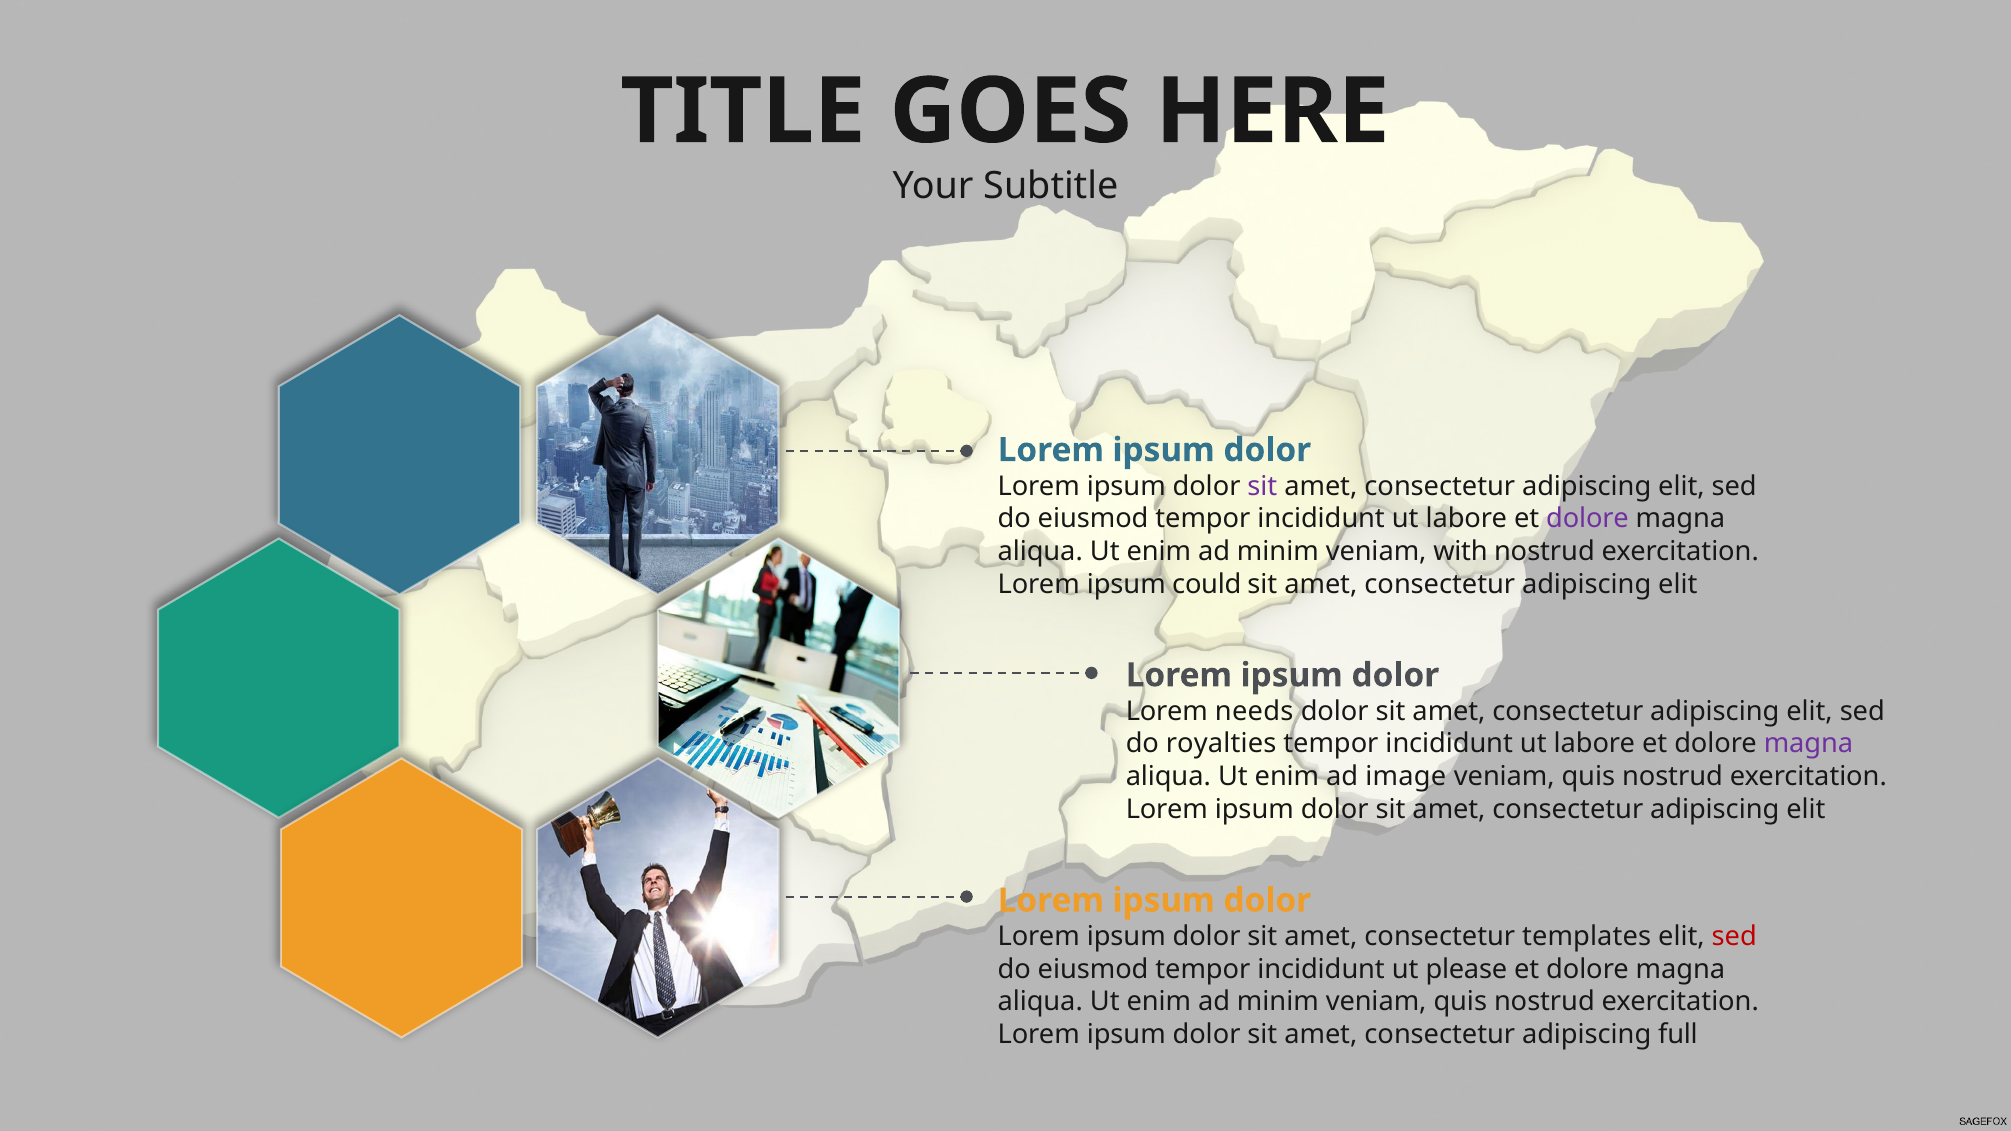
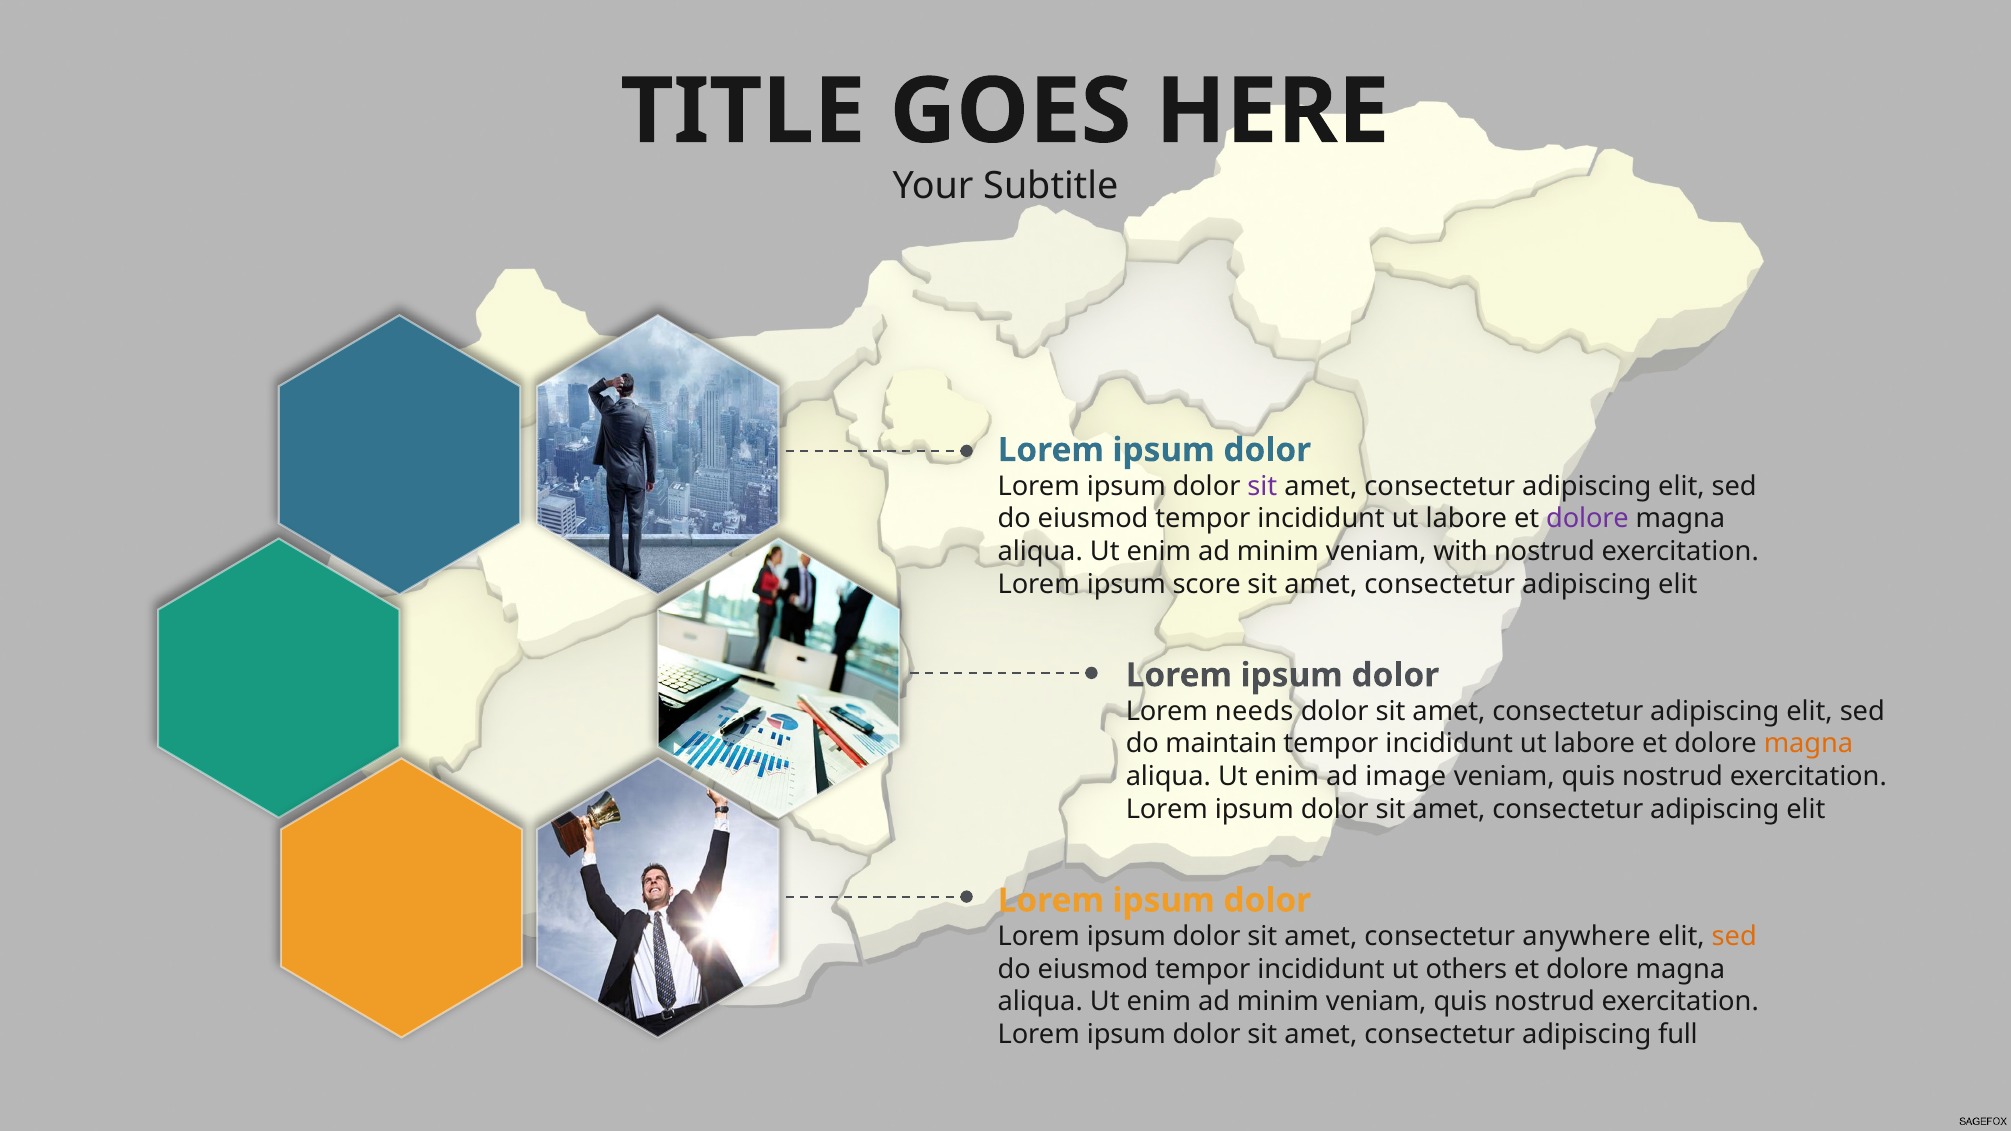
could: could -> score (1207, 584)
royalties: royalties -> maintain (1221, 744)
magna colour: purple -> orange (1809, 744)
templates: templates -> anywhere (1587, 937)
sed colour: red -> orange (1734, 937)
please: please -> others (1466, 969)
